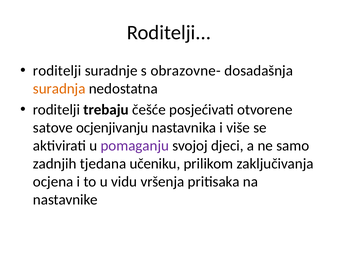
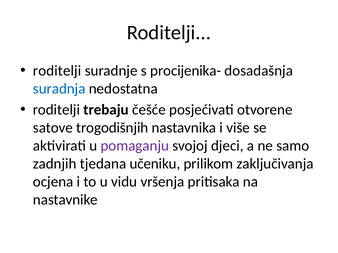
obrazovne-: obrazovne- -> procijenika- (186, 71)
suradnja colour: orange -> blue (59, 89)
ocjenjivanju: ocjenjivanju -> trogodišnjih (112, 128)
